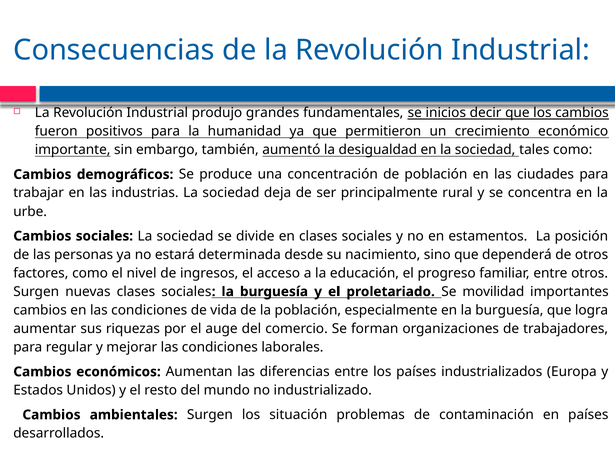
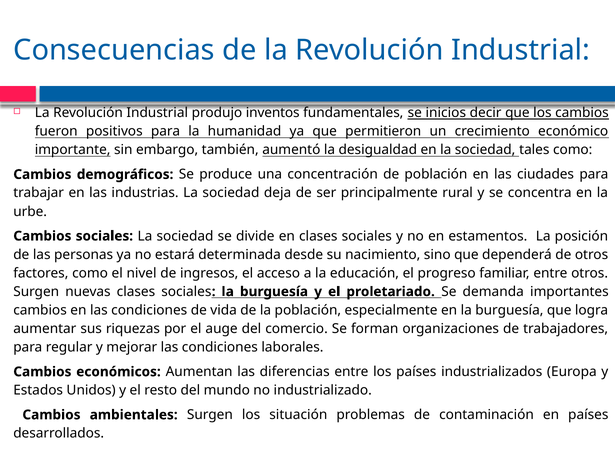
grandes: grandes -> inventos (273, 113)
movilidad: movilidad -> demanda (493, 292)
